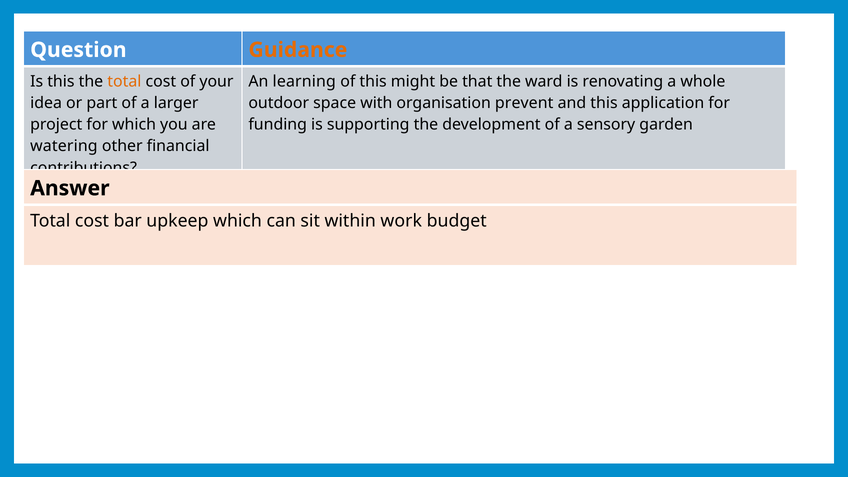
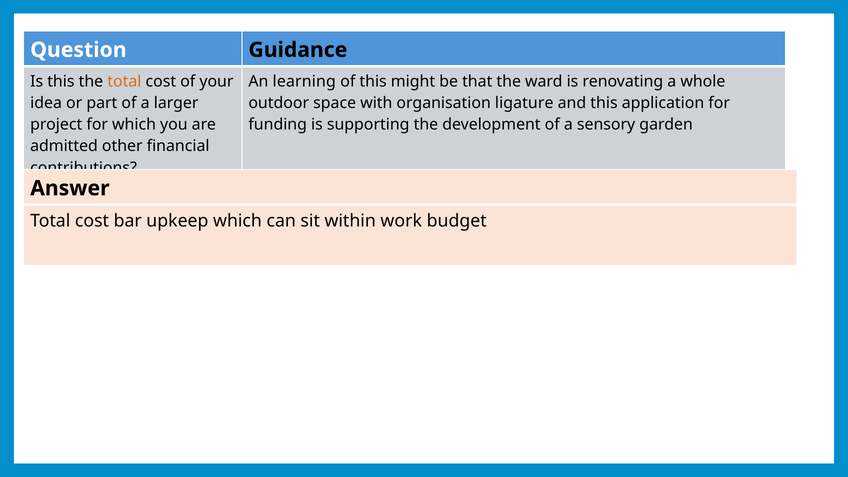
Guidance colour: orange -> black (298, 50)
prevent: prevent -> ligature (524, 103)
watering: watering -> admitted (64, 146)
